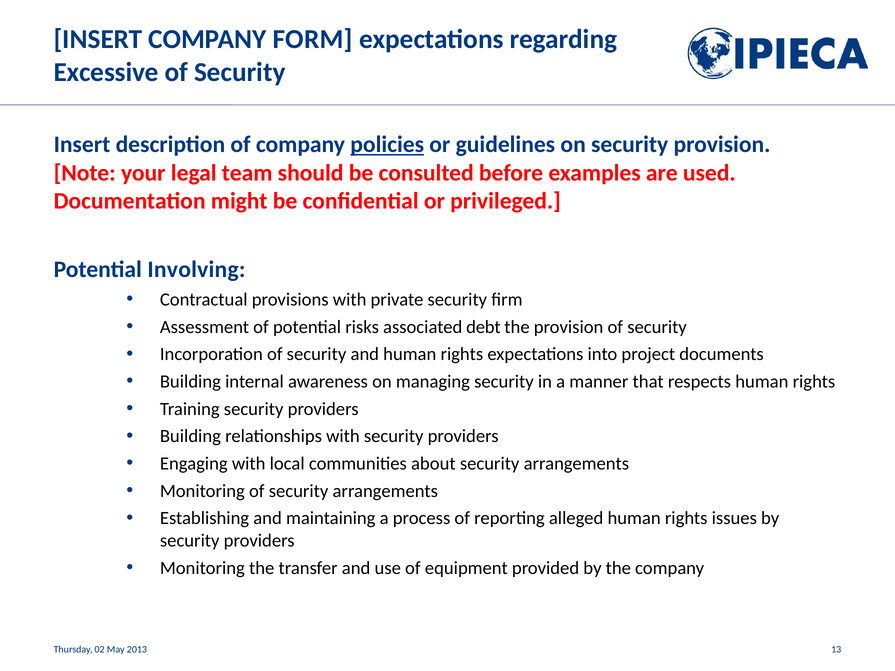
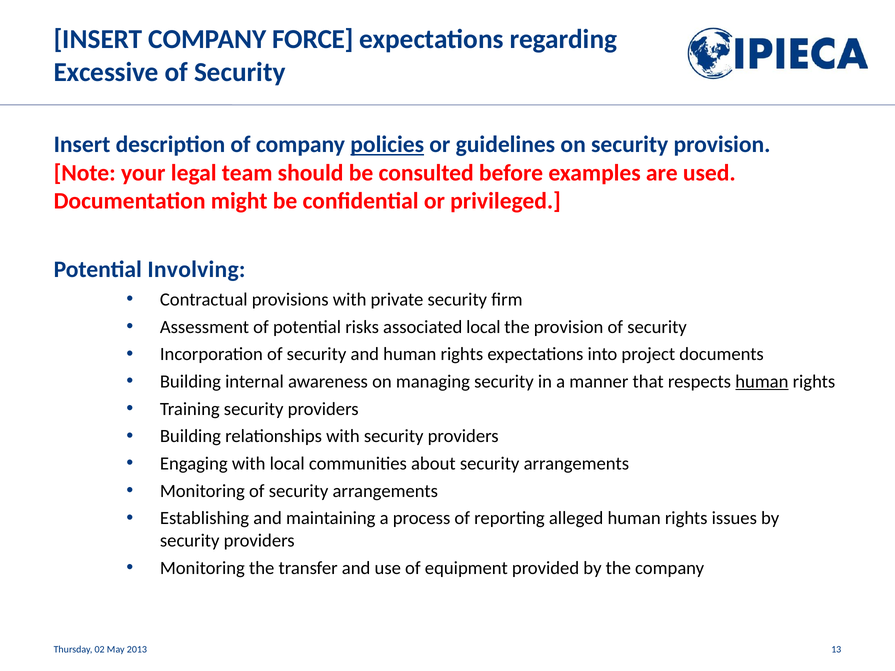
FORM: FORM -> FORCE (313, 39)
associated debt: debt -> local (483, 327)
human underline: none -> present (762, 382)
